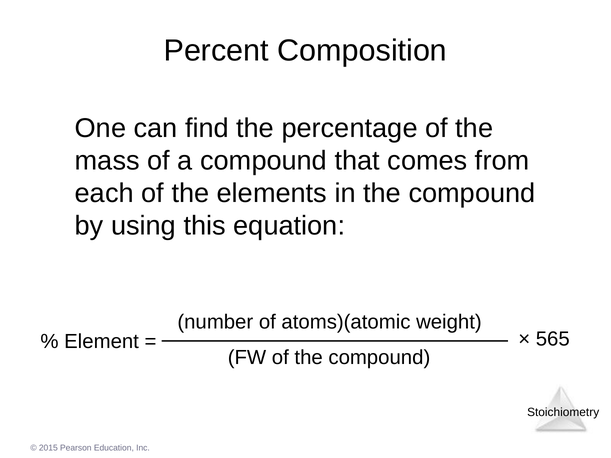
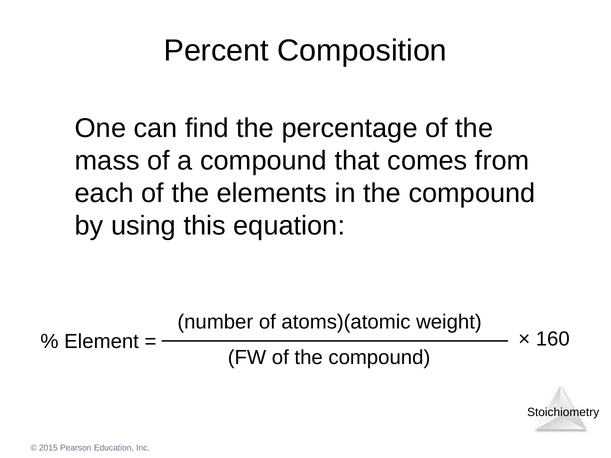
565: 565 -> 160 (553, 339)
